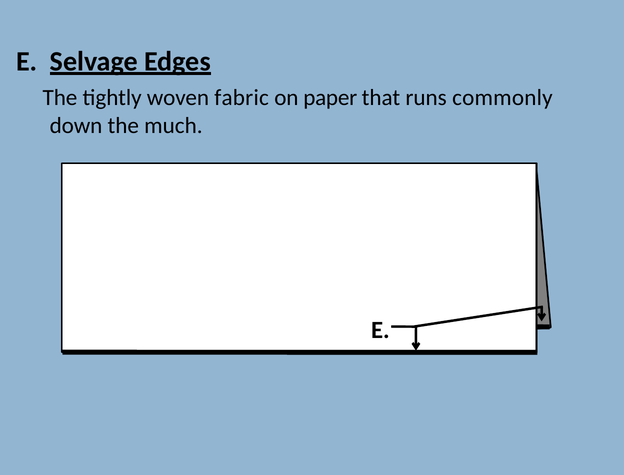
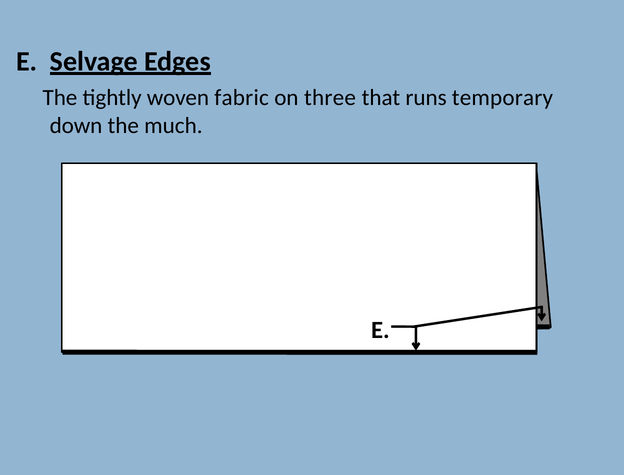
paper: paper -> three (330, 98)
commonly: commonly -> temporary (502, 98)
